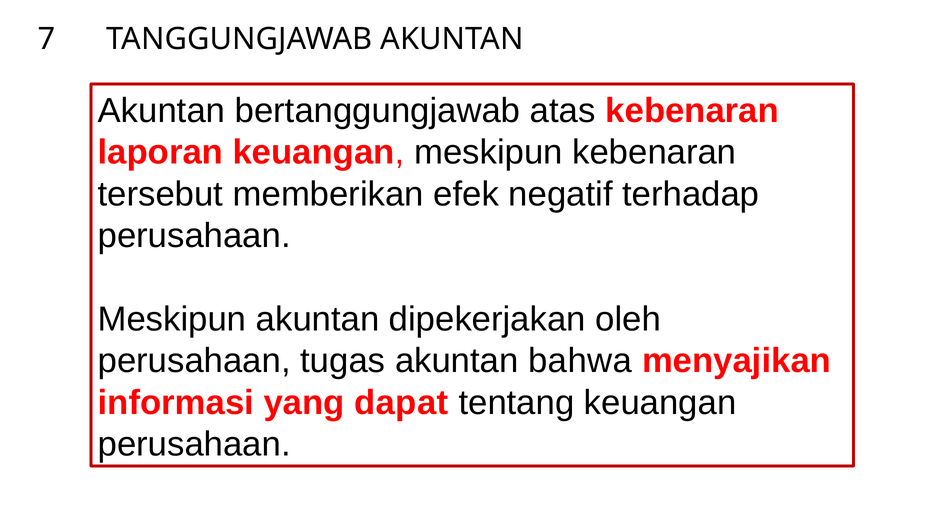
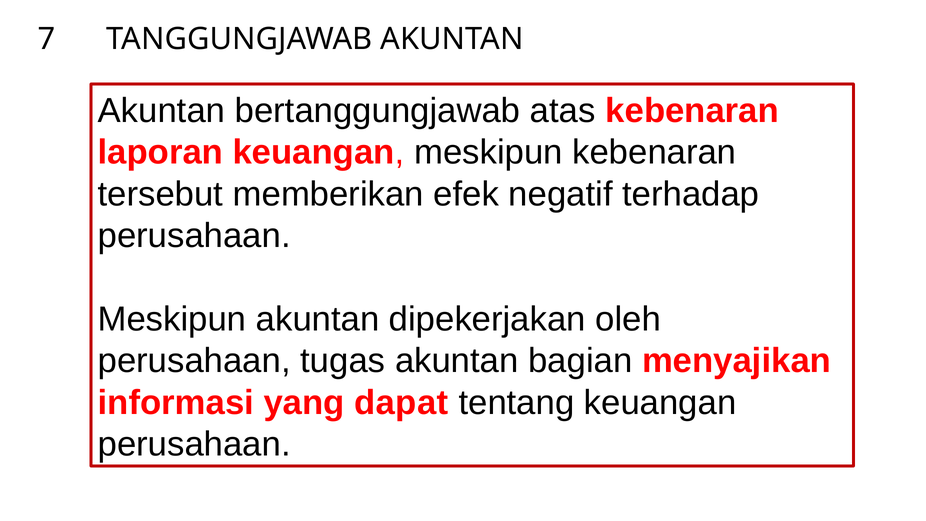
bahwa: bahwa -> bagian (580, 361)
